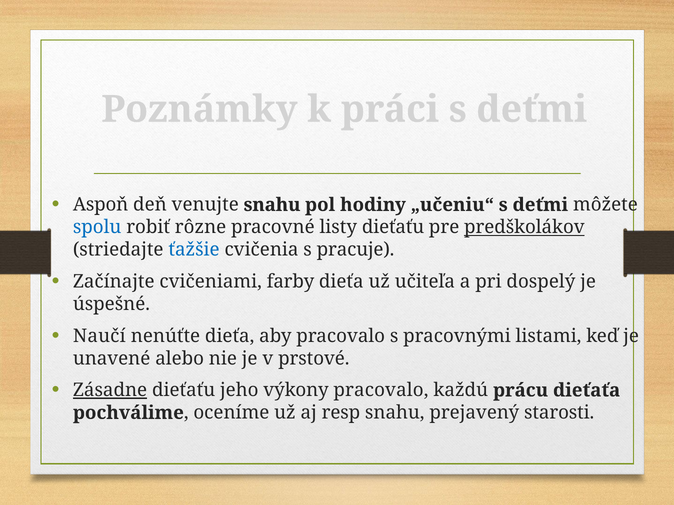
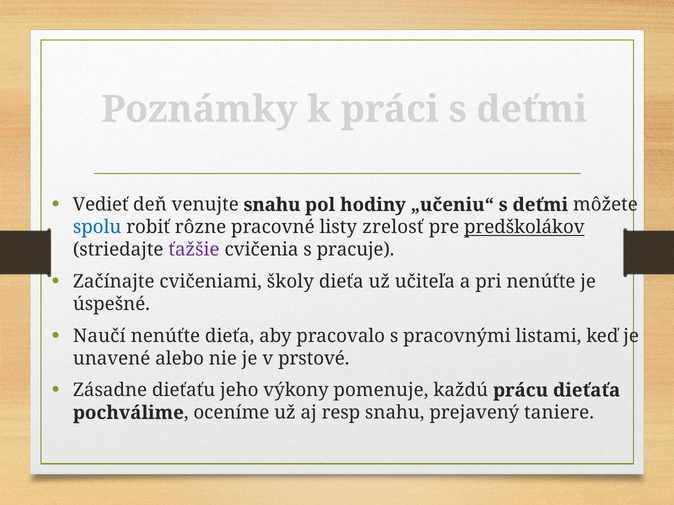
Aspoň: Aspoň -> Vedieť (101, 205)
listy dieťaťu: dieťaťu -> zrelosť (393, 228)
ťažšie colour: blue -> purple (194, 250)
farby: farby -> školy (290, 282)
pri dospelý: dospelý -> nenúťte (541, 282)
Zásadne underline: present -> none (110, 391)
výkony pracovalo: pracovalo -> pomenuje (381, 391)
starosti: starosti -> taniere (559, 413)
